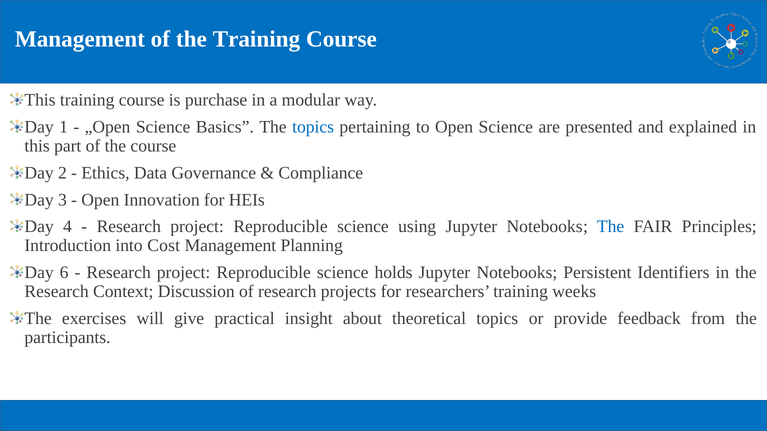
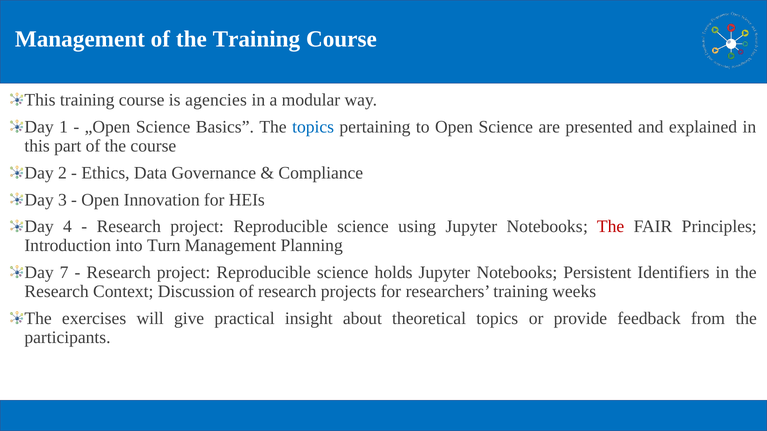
purchase: purchase -> agencies (216, 100)
The colour: blue -> red (611, 227)
Cost: Cost -> Turn (164, 246)
6: 6 -> 7 (64, 273)
